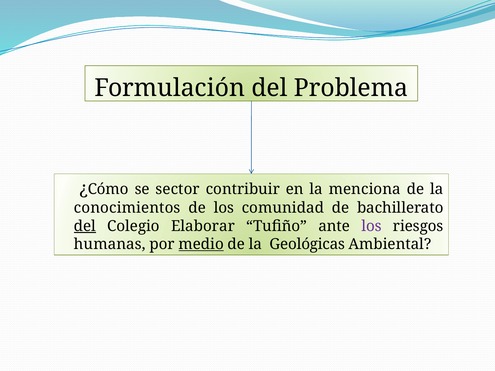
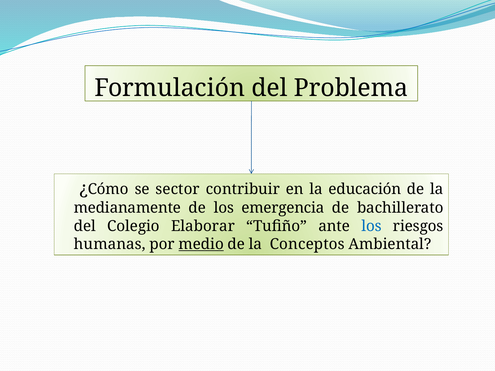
menciona: menciona -> educación (365, 189)
conocimientos: conocimientos -> medianamente (127, 208)
comunidad: comunidad -> emergencia (283, 208)
del underline: present -> none (85, 226)
los colour: purple -> blue (372, 226)
Geológicas: Geológicas -> Conceptos (307, 244)
